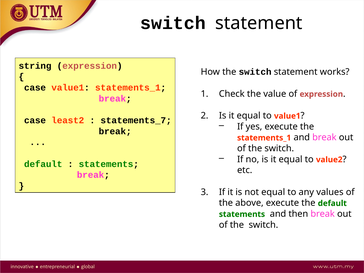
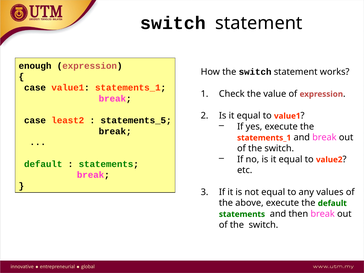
string: string -> enough (35, 66)
statements_7: statements_7 -> statements_5 (136, 120)
